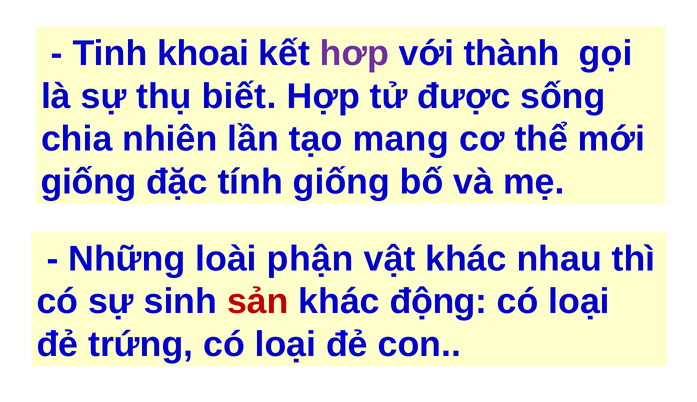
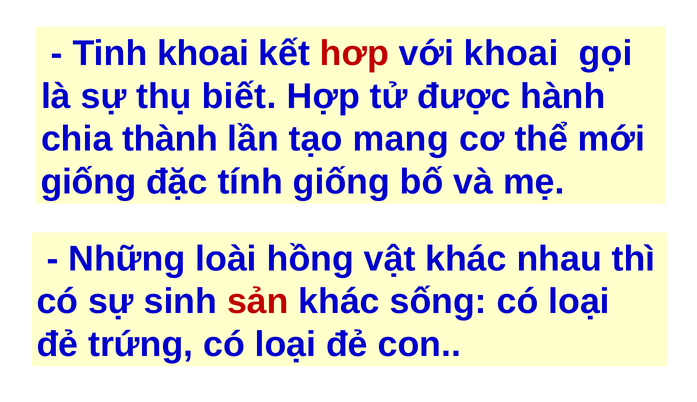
hơp colour: purple -> red (354, 53)
với thành: thành -> khoai (511, 53)
sống: sống -> hành (563, 96)
nhiên: nhiên -> thành (170, 139)
phận: phận -> hồng (310, 259)
động: động -> sống (438, 302)
